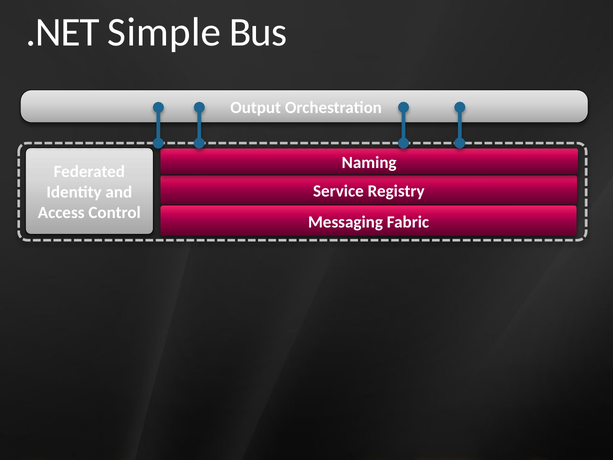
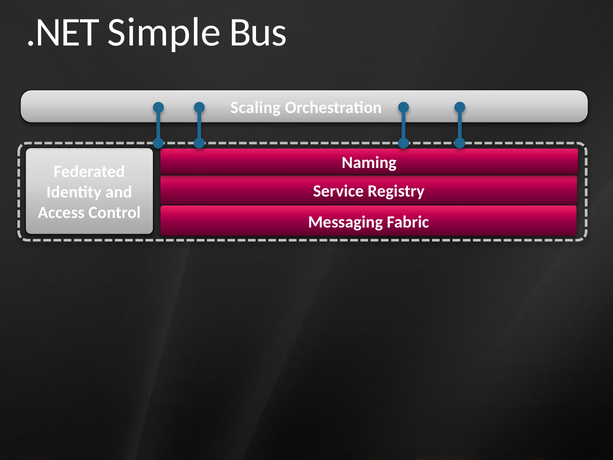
Output: Output -> Scaling (256, 107)
